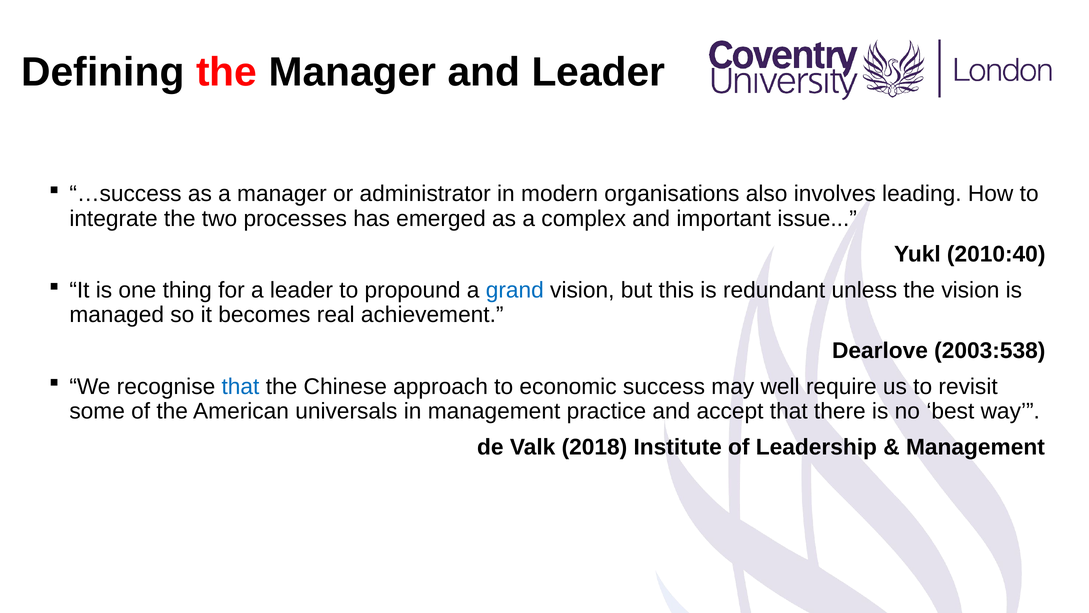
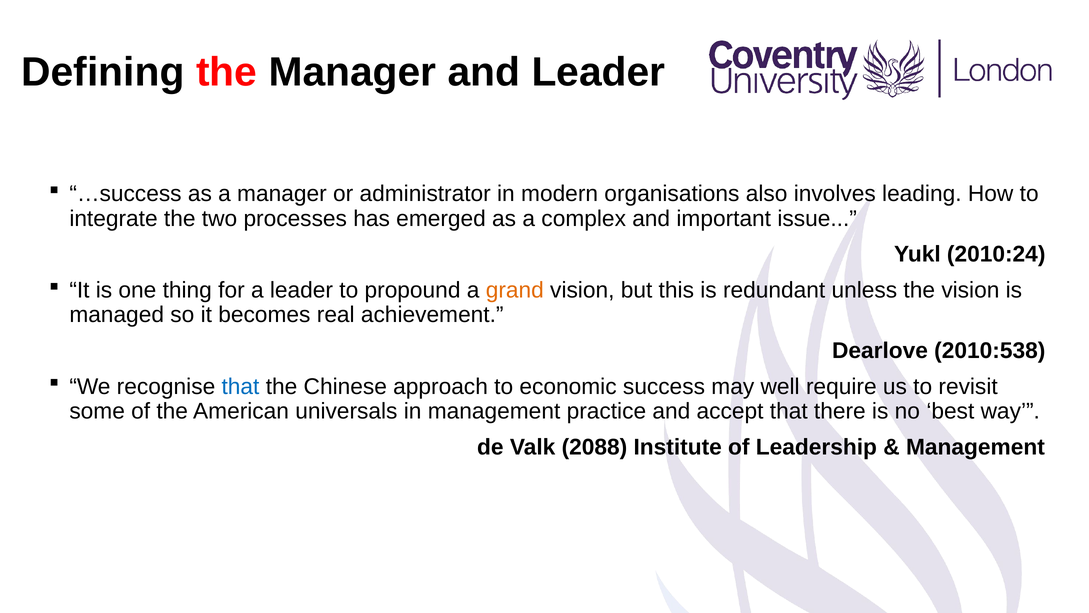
2010:40: 2010:40 -> 2010:24 (996, 254)
grand colour: blue -> orange (515, 290)
2003:538: 2003:538 -> 2010:538 (990, 351)
2018: 2018 -> 2088 (594, 447)
